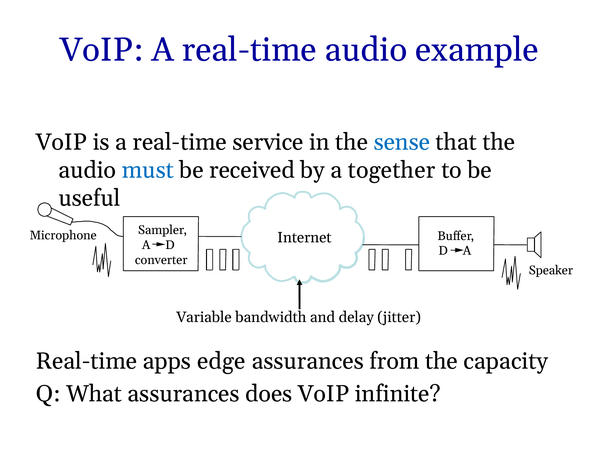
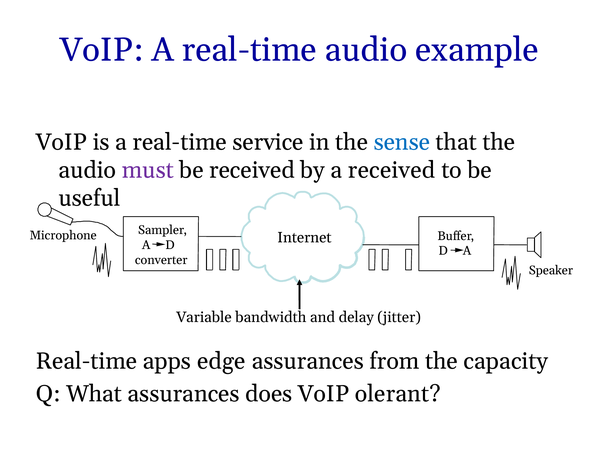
must colour: blue -> purple (148, 170)
a together: together -> received (392, 170)
infinite: infinite -> olerant (398, 394)
